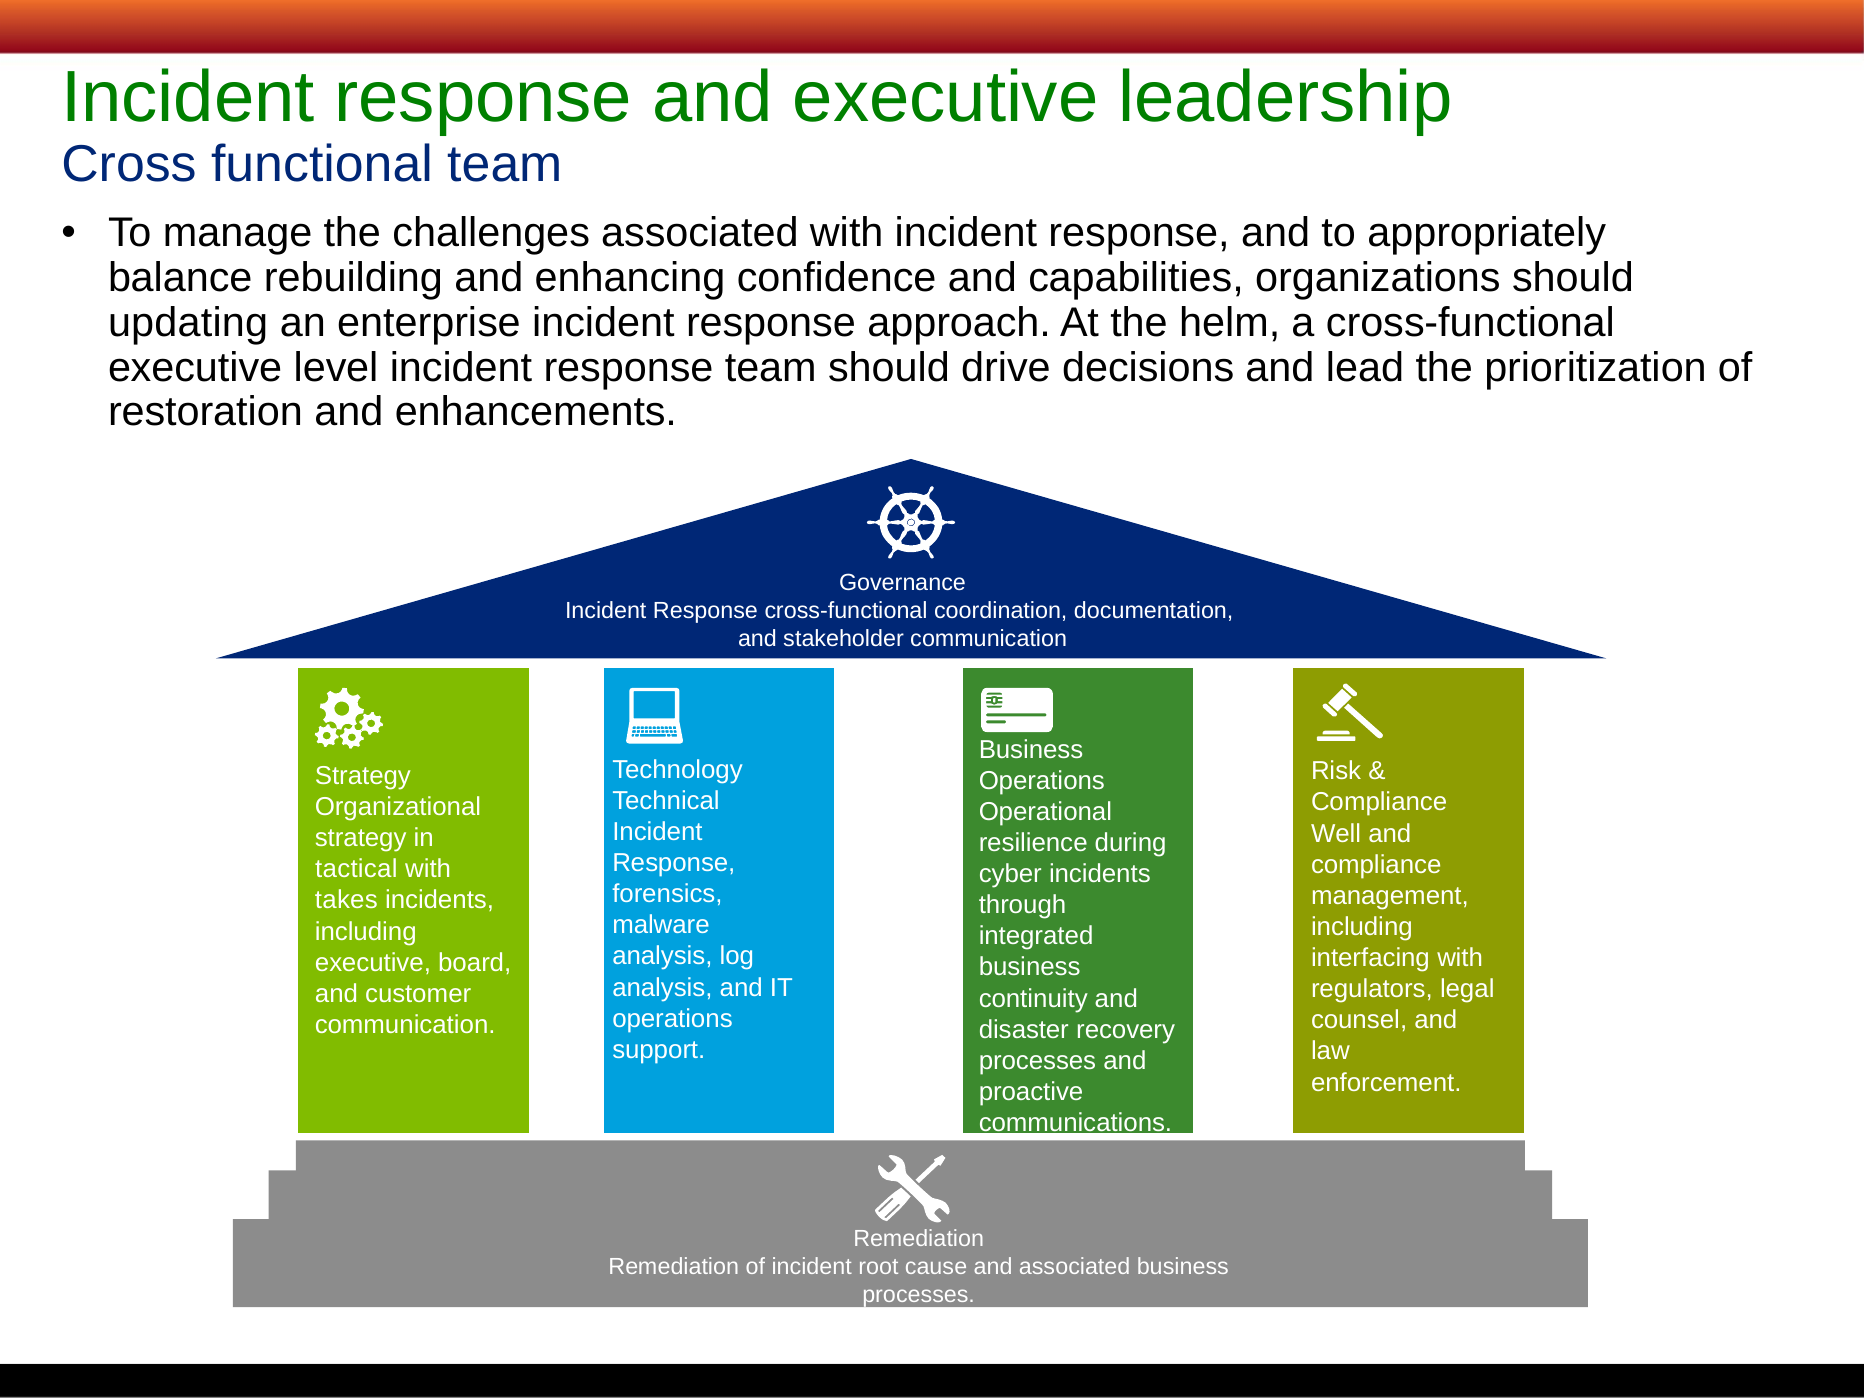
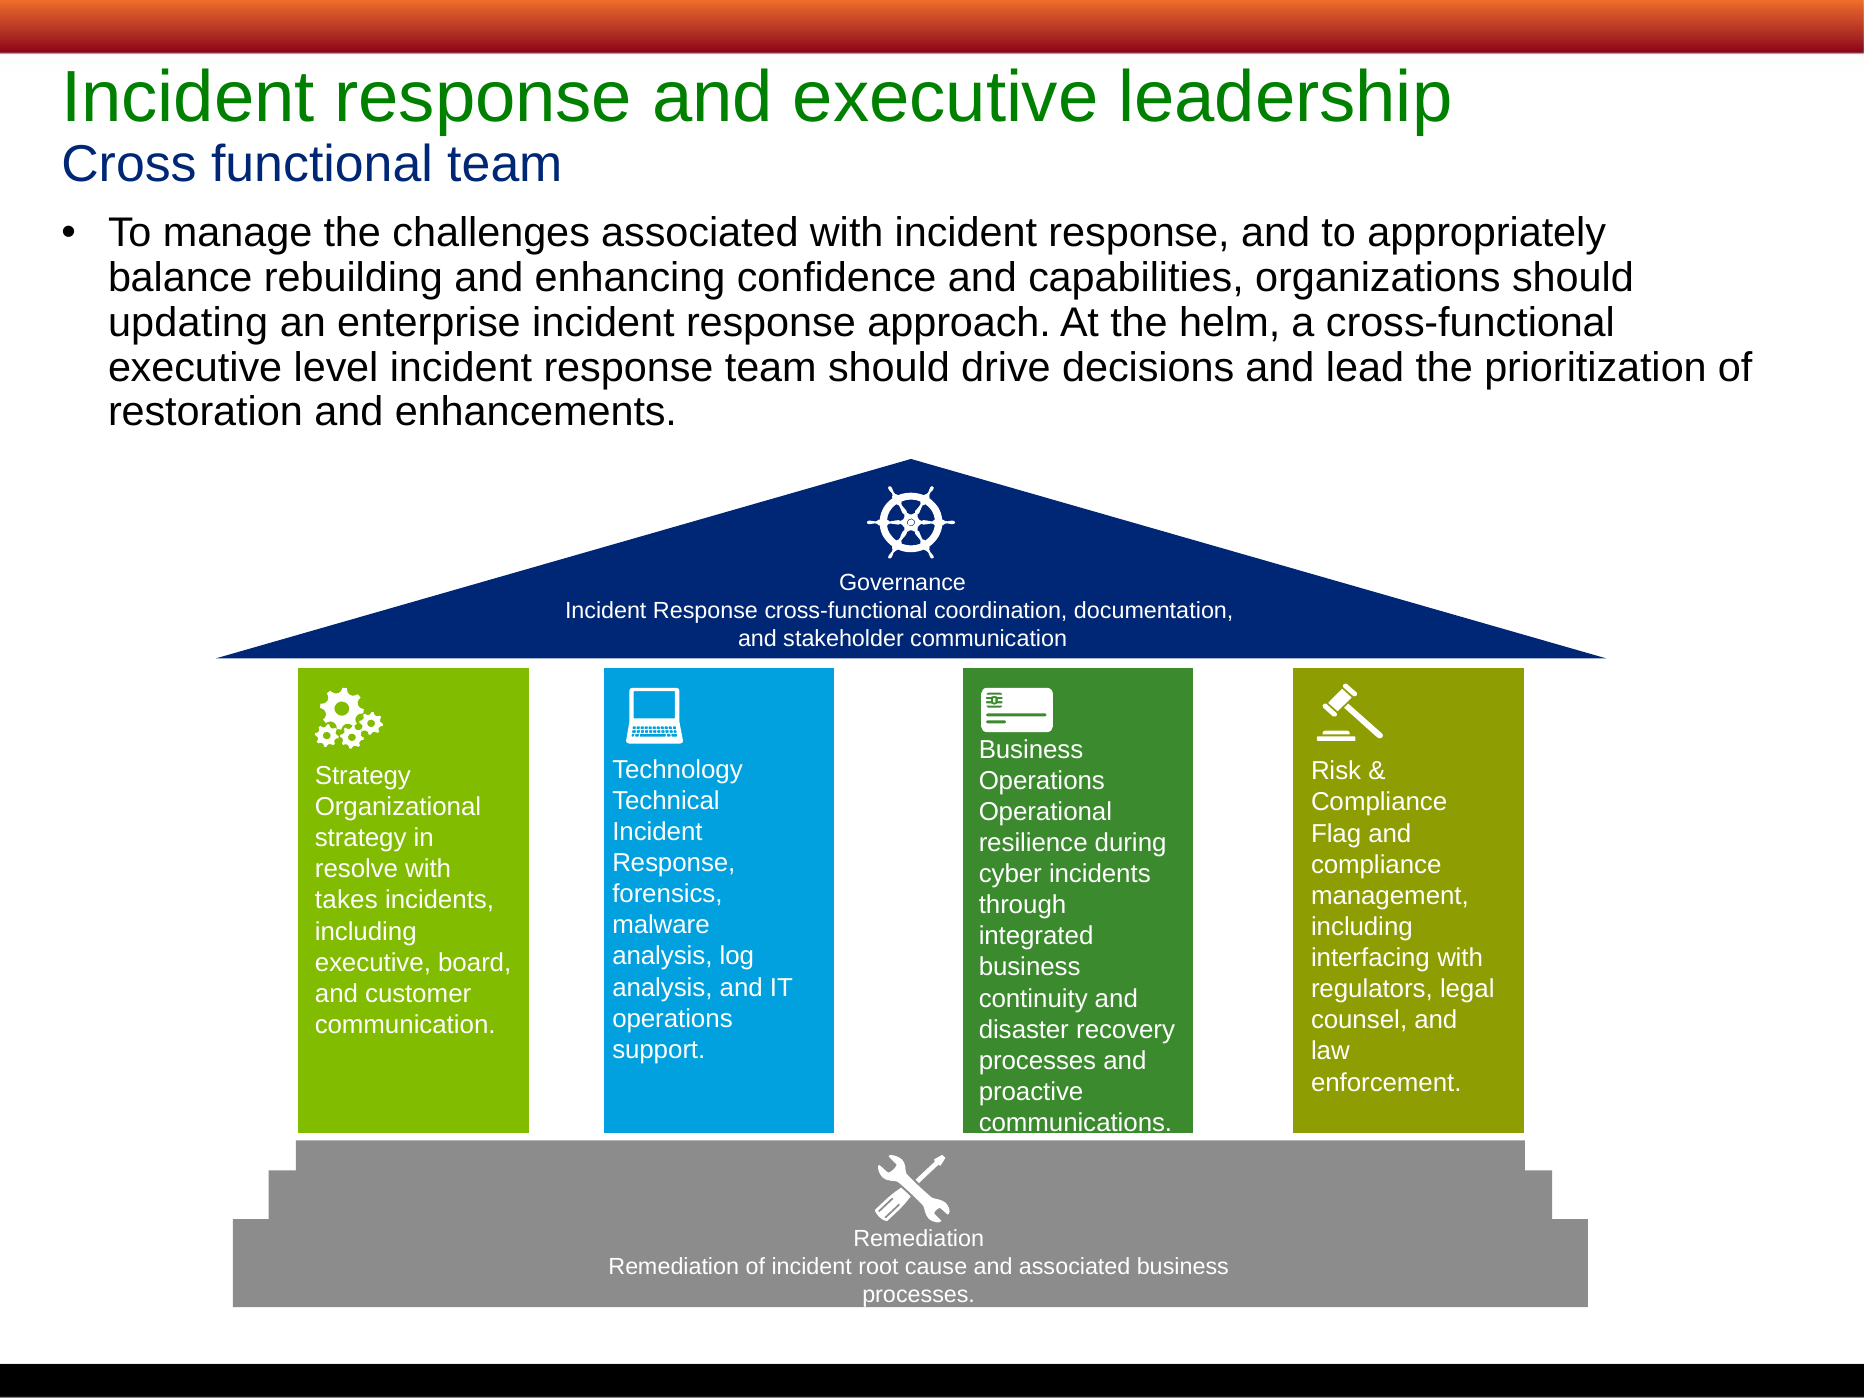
Well: Well -> Flag (1336, 834)
tactical: tactical -> resolve (357, 869)
